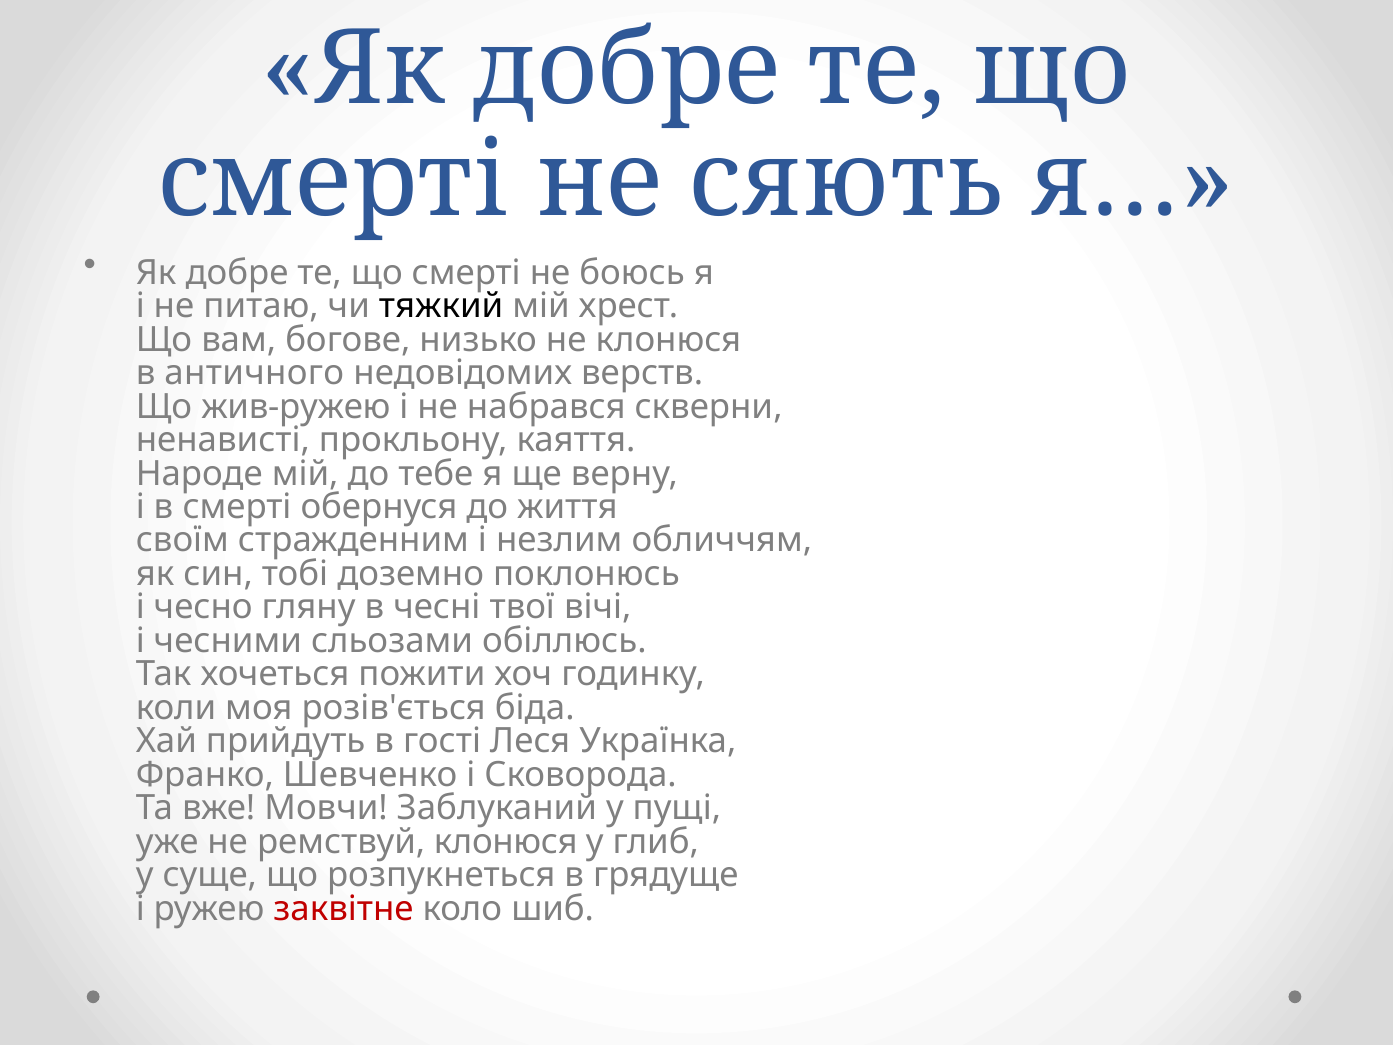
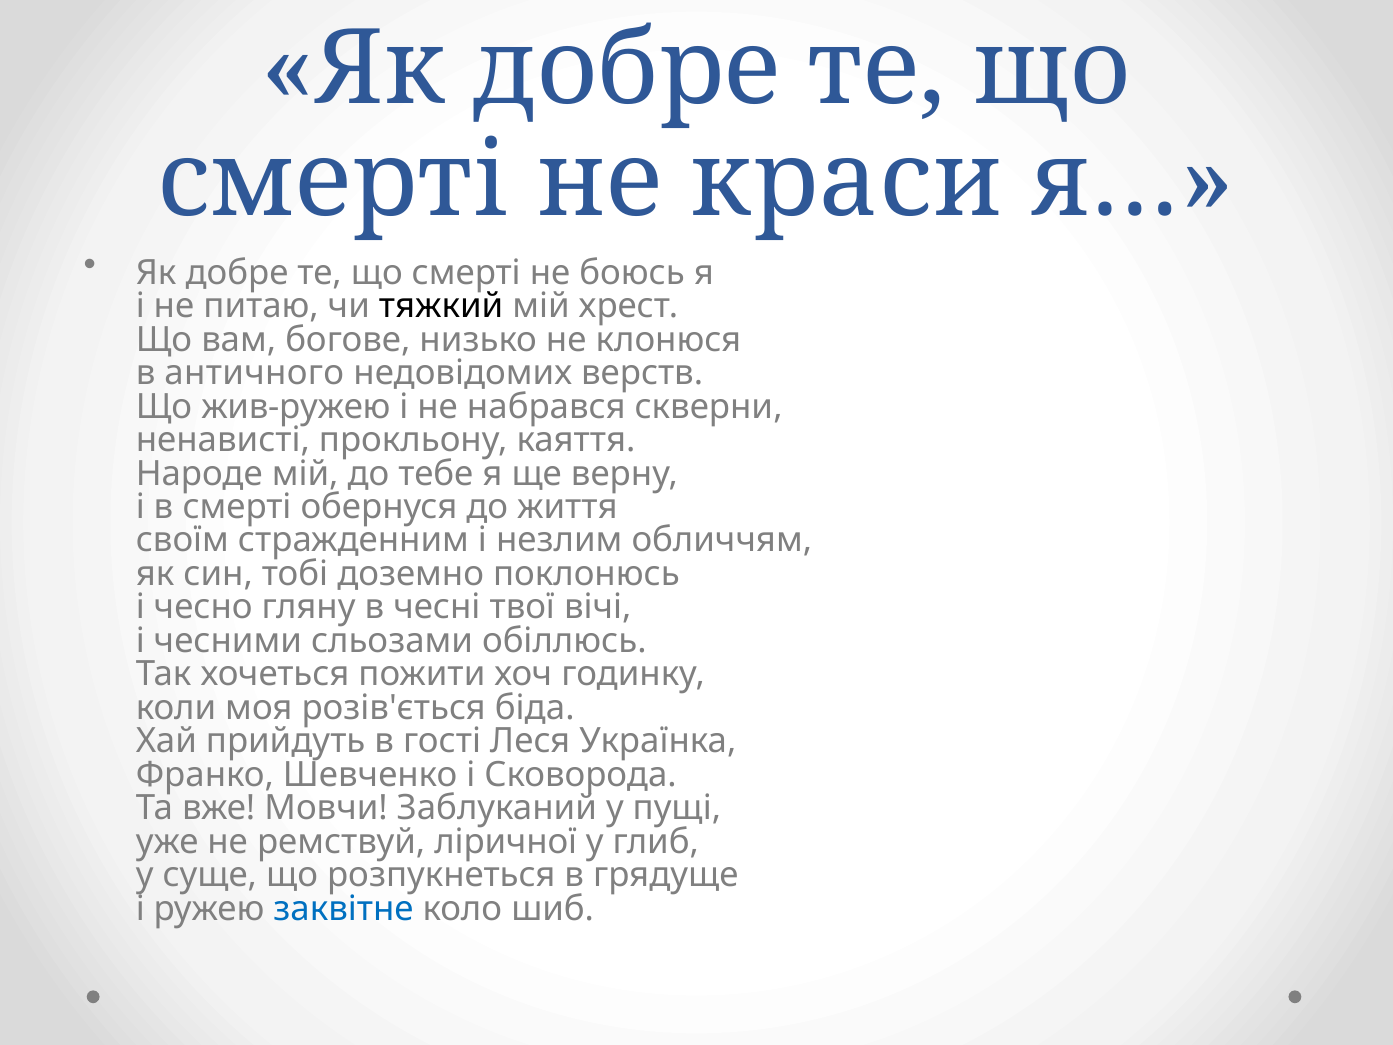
сяють: сяють -> краси (846, 181)
ремствуй клонюся: клонюся -> ліричної (506, 841)
заквітне colour: red -> blue (344, 908)
